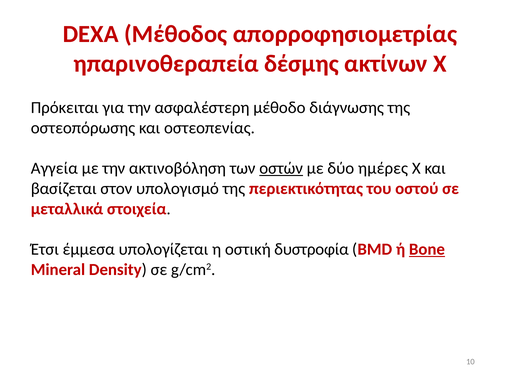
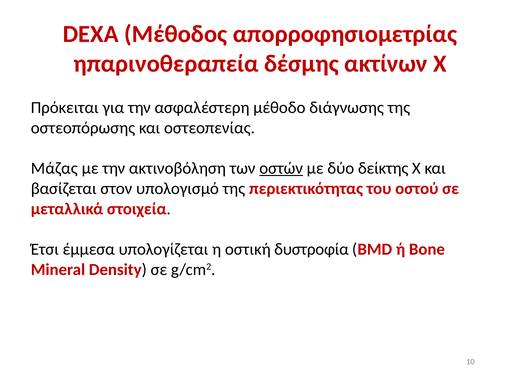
Αγγεία: Αγγεία -> Μάζας (54, 168)
ημέρες: ημέρες -> δείκτης (383, 168)
Bone underline: present -> none (427, 249)
